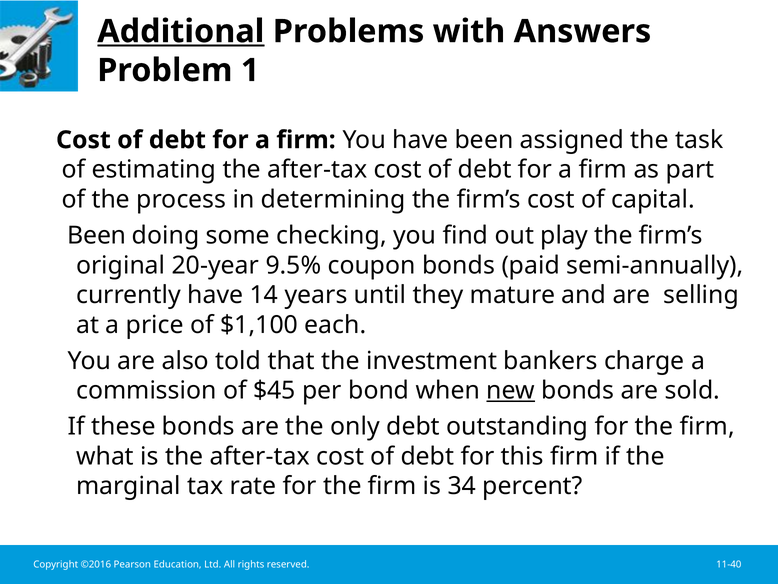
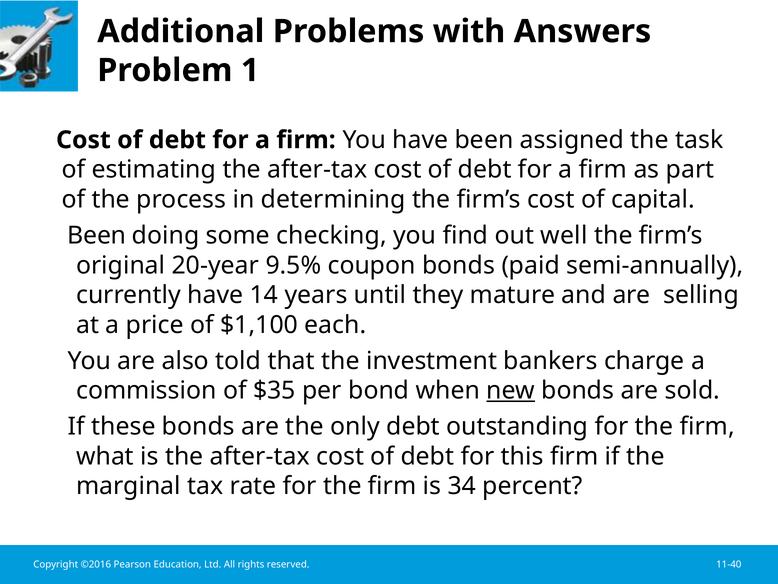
Additional underline: present -> none (181, 31)
play: play -> well (564, 235)
$45: $45 -> $35 (274, 390)
